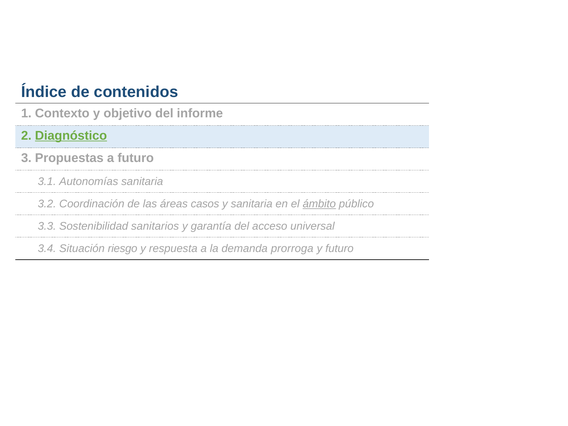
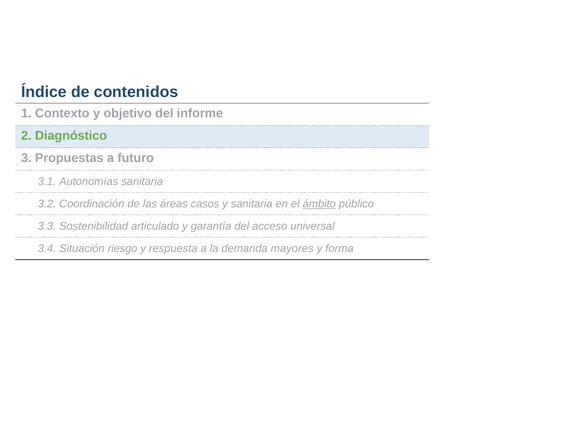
Diagnóstico underline: present -> none (71, 136)
sanitarios: sanitarios -> articulado (155, 226)
prorroga: prorroga -> mayores (292, 249)
y futuro: futuro -> forma (340, 249)
